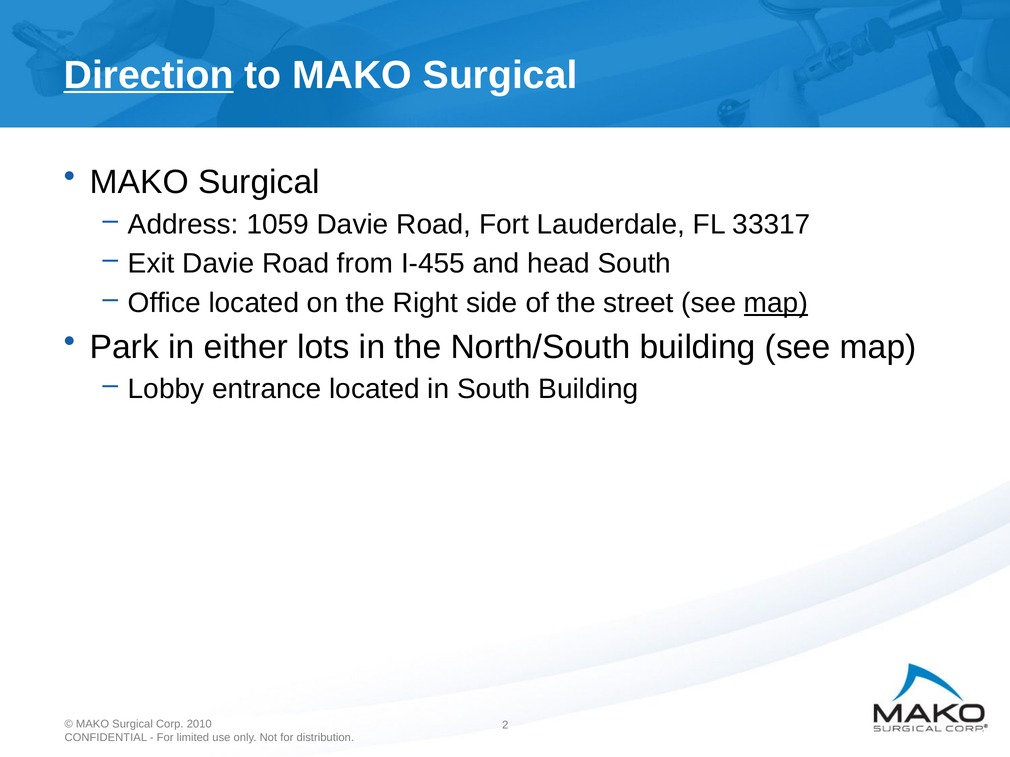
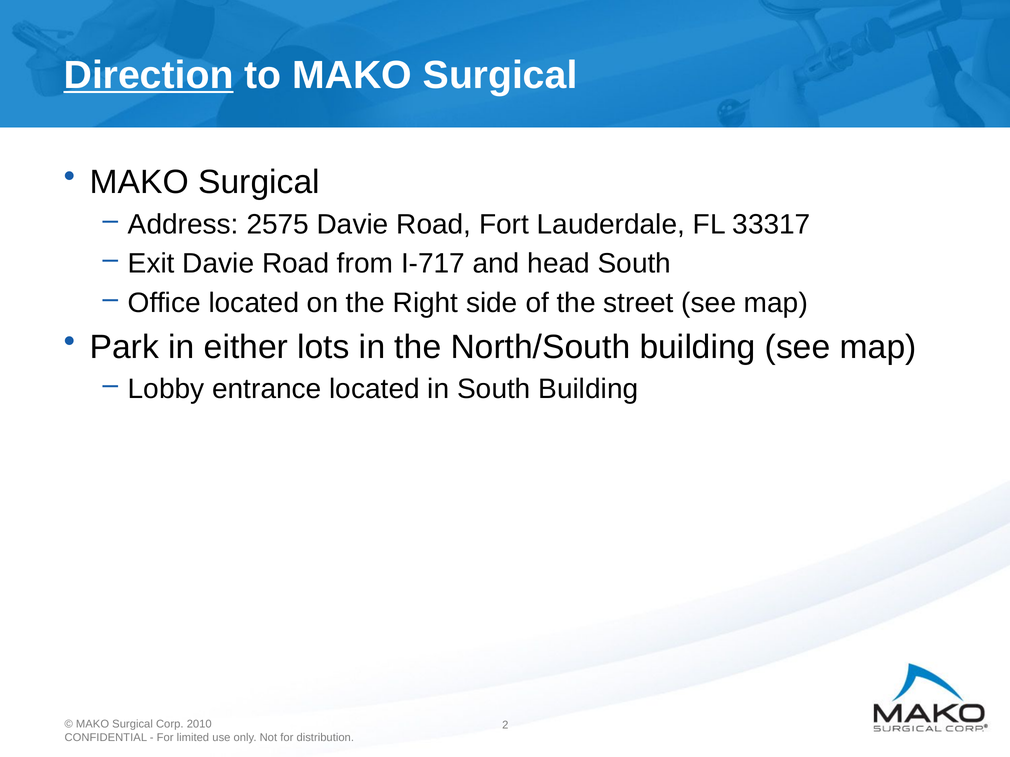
1059: 1059 -> 2575 (278, 225)
I-455: I-455 -> I-717 (433, 264)
map underline: present -> none (776, 303)
